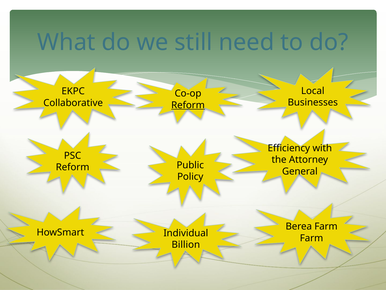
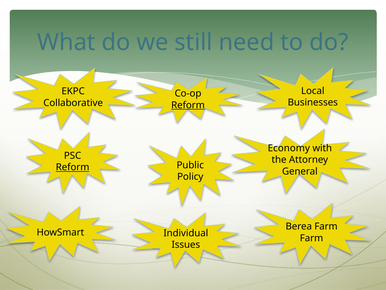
Efficiency: Efficiency -> Economy (289, 148)
Reform underline: none -> present (73, 167)
Billion: Billion -> Issues (186, 244)
